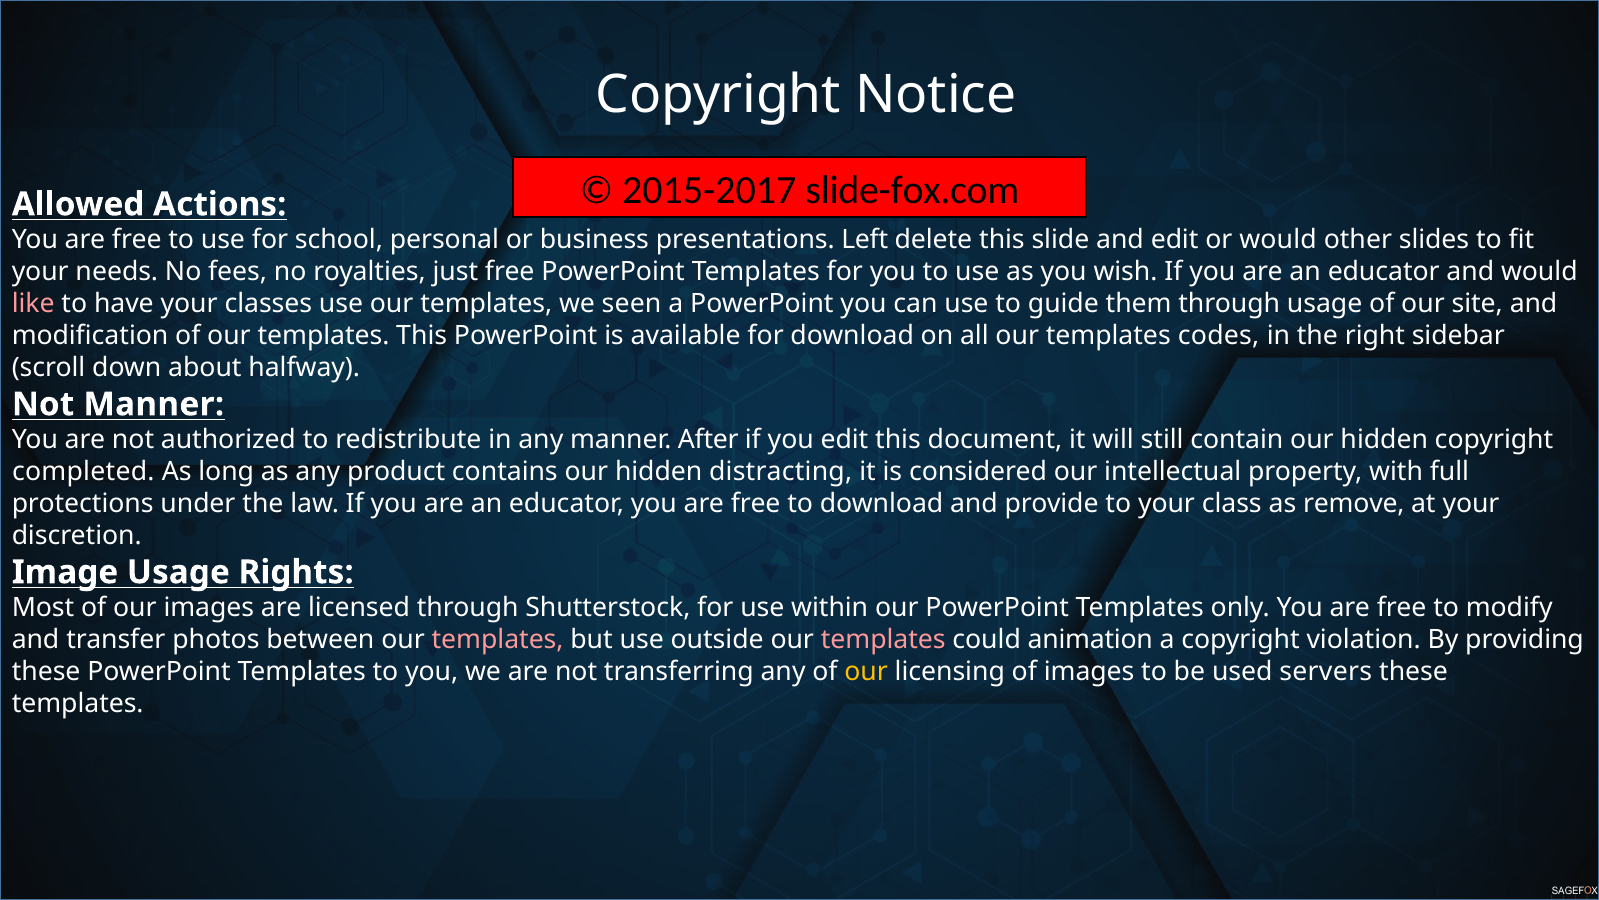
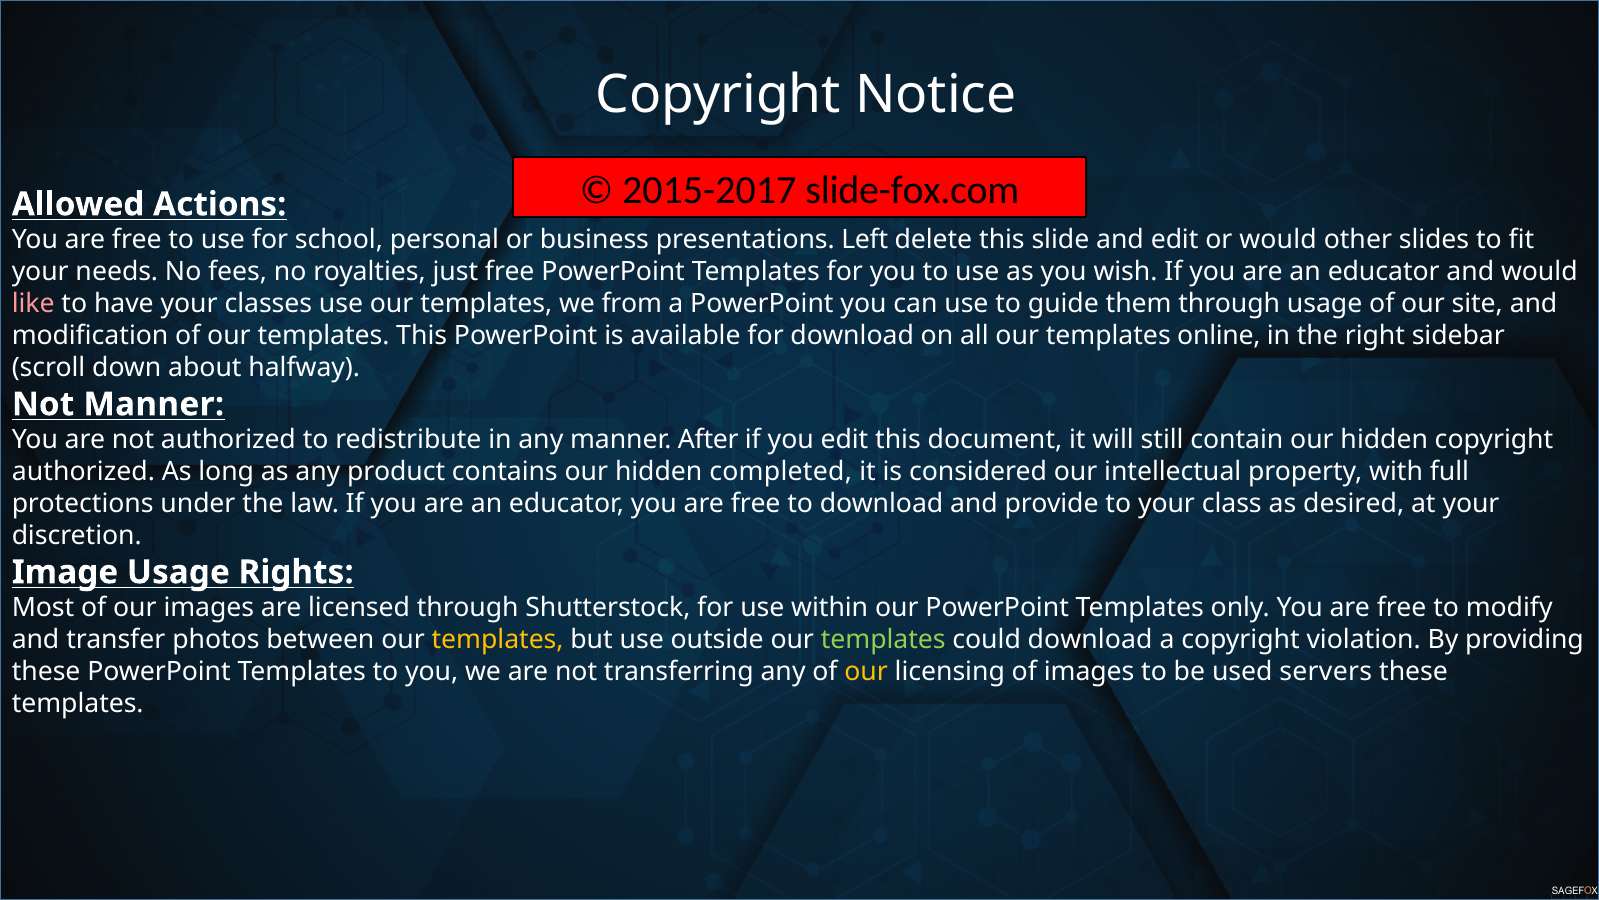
seen: seen -> from (632, 304)
codes: codes -> online (1219, 336)
completed: completed -> authorized (83, 472)
distracting: distracting -> completed (781, 472)
remove: remove -> desired (1354, 503)
templates colour: pink -> yellow (498, 639)
templates colour: pink -> light green (883, 639)
could animation: animation -> download (1090, 639)
